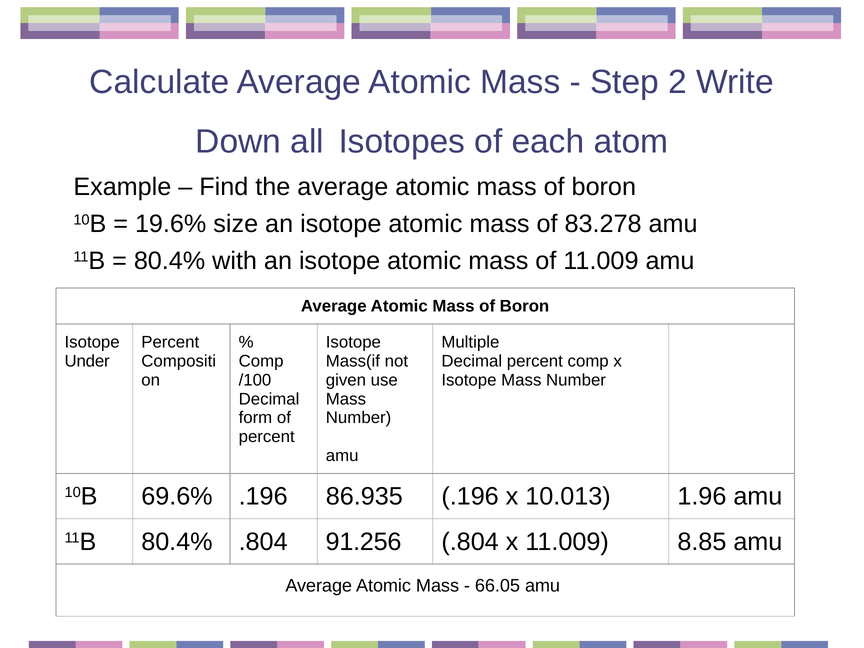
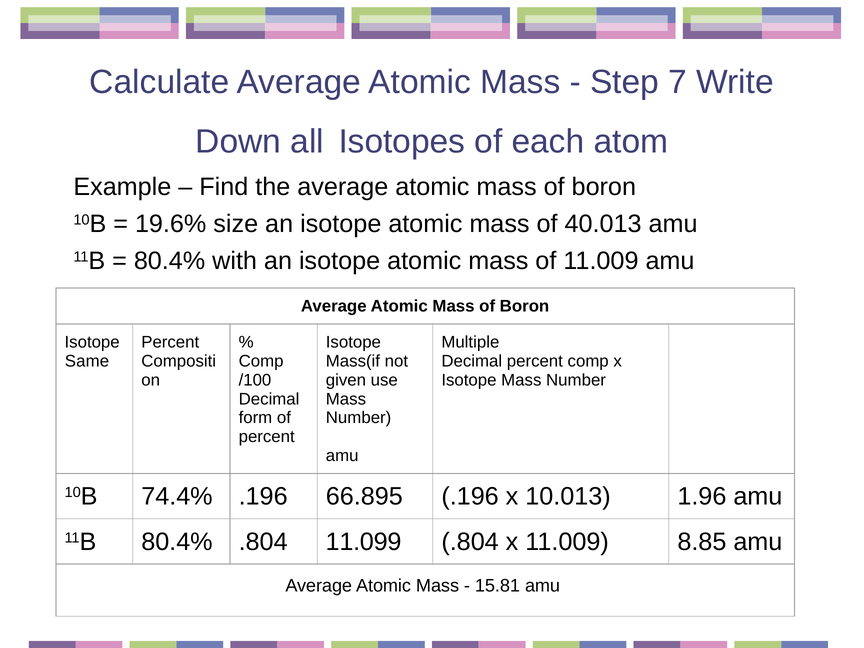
2: 2 -> 7 (678, 82)
83.278: 83.278 -> 40.013 (603, 224)
Under: Under -> Same (87, 361)
69.6%: 69.6% -> 74.4% (177, 496)
86.935: 86.935 -> 66.895 (364, 496)
91.256: 91.256 -> 11.099 (364, 542)
66.05: 66.05 -> 15.81 (497, 586)
